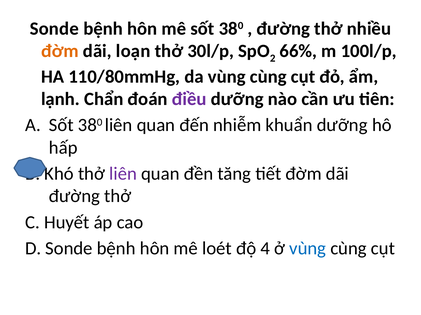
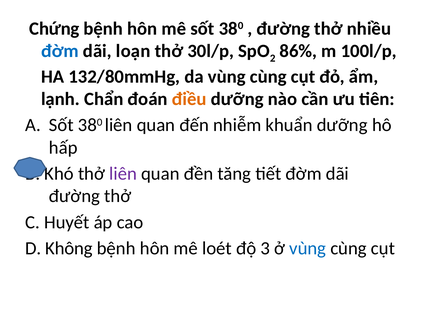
Sonde: Sonde -> Chứng (54, 29)
đờm colour: orange -> blue (60, 51)
66%: 66% -> 86% (298, 51)
110/80mmHg: 110/80mmHg -> 132/80mmHg (124, 77)
điều colour: purple -> orange (189, 99)
D Sonde: Sonde -> Không (69, 249)
4: 4 -> 3 (265, 249)
